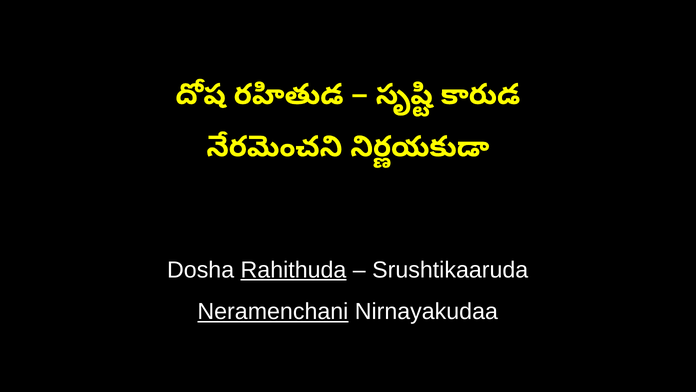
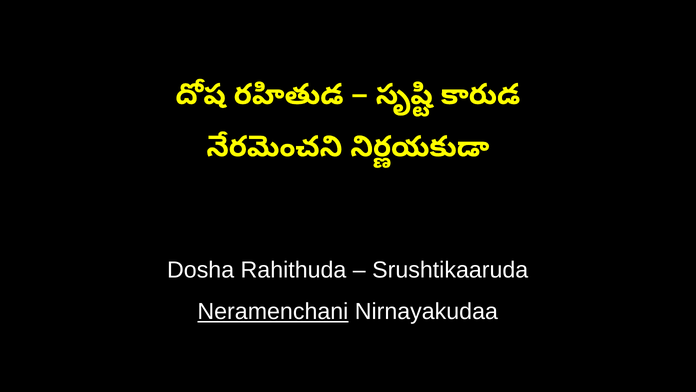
Rahithuda underline: present -> none (293, 270)
